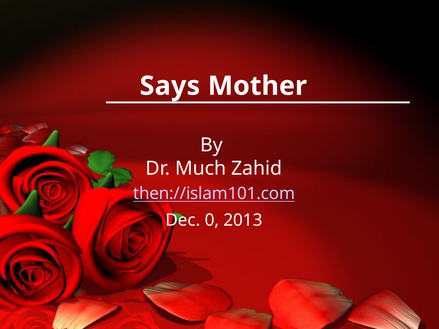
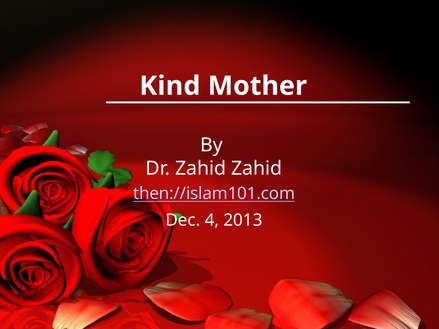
Says: Says -> Kind (170, 86)
Dr Much: Much -> Zahid (201, 168)
0: 0 -> 4 (212, 220)
